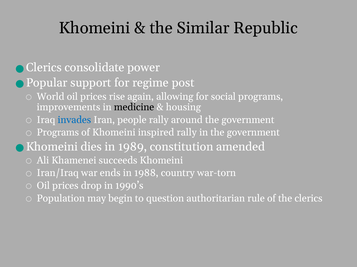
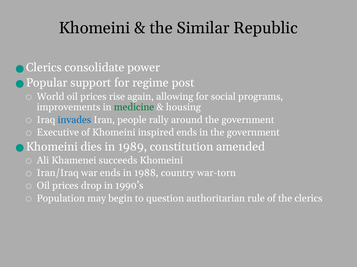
medicine colour: black -> green (134, 107)
Programs: Programs -> Executive (58, 133)
inspired rally: rally -> ends (187, 133)
